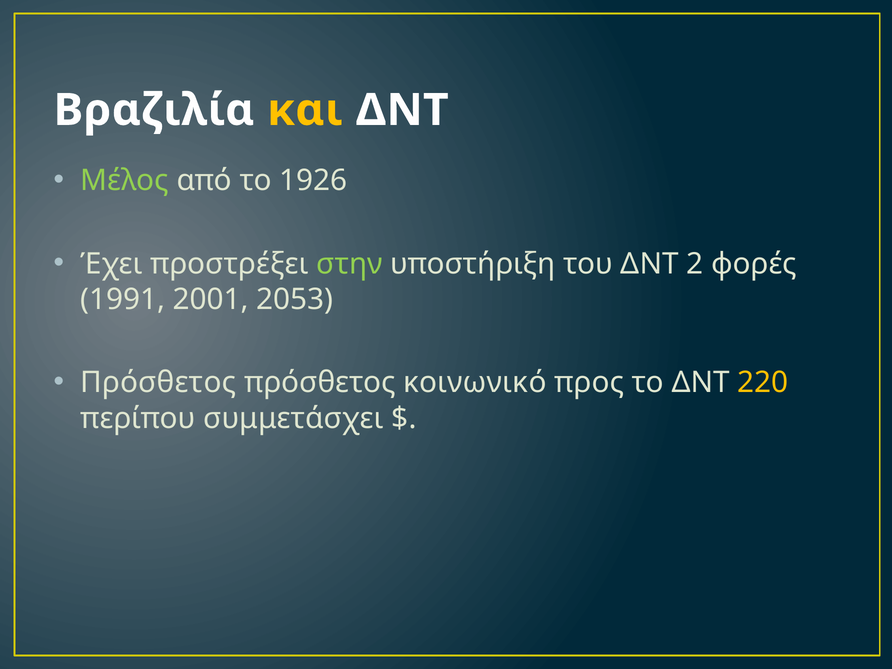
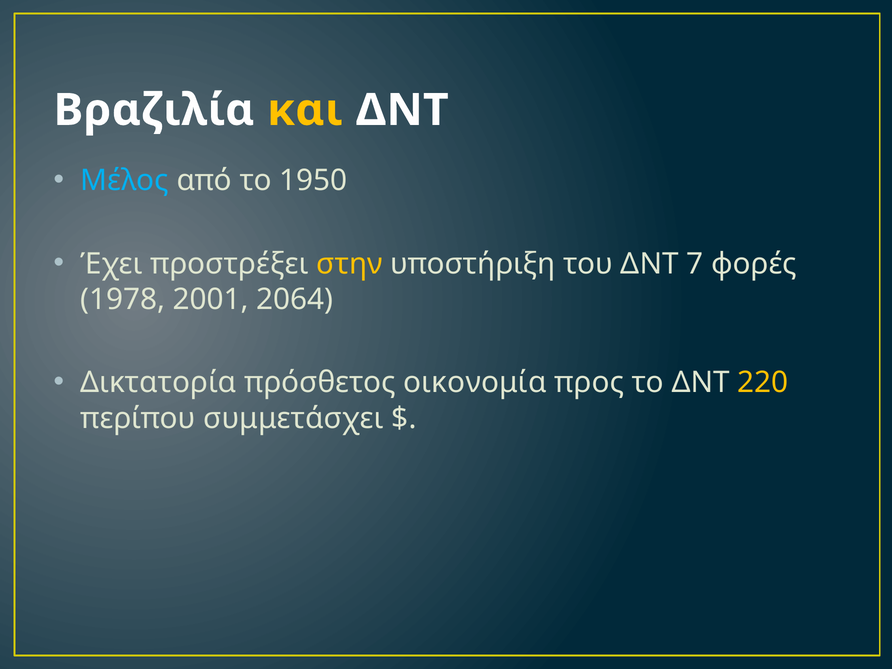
Μέλος colour: light green -> light blue (125, 180)
1926: 1926 -> 1950 (313, 180)
στην colour: light green -> yellow (349, 264)
2: 2 -> 7 (695, 264)
1991: 1991 -> 1978 (123, 299)
2053: 2053 -> 2064 (295, 299)
Πρόσθετος: Πρόσθετος -> Δικτατορία (158, 383)
κοινωνικό: κοινωνικό -> οικονομία (475, 383)
